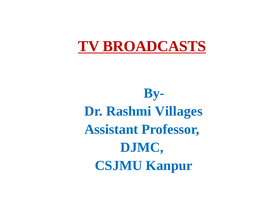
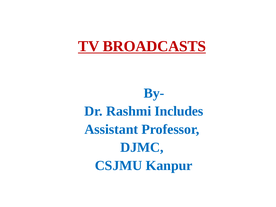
Villages: Villages -> Includes (179, 111)
